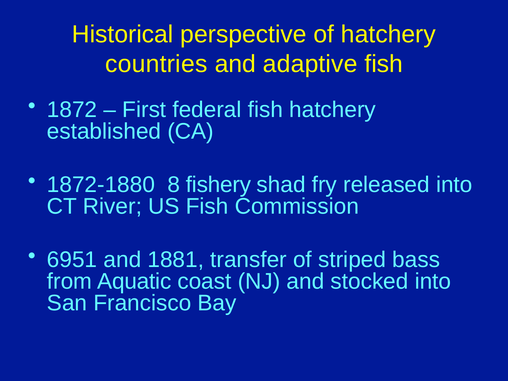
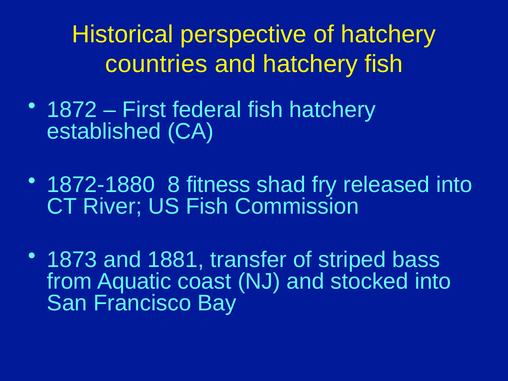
and adaptive: adaptive -> hatchery (310, 64)
fishery: fishery -> fitness (218, 185)
6951: 6951 -> 1873 (72, 260)
